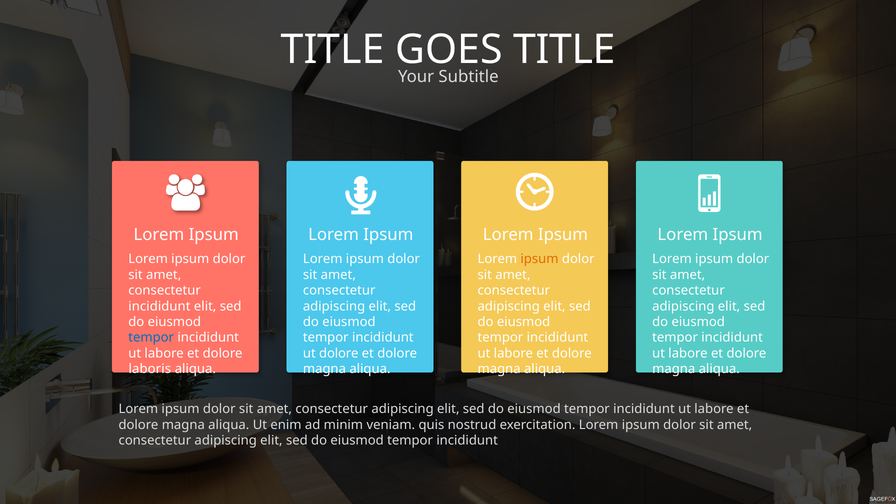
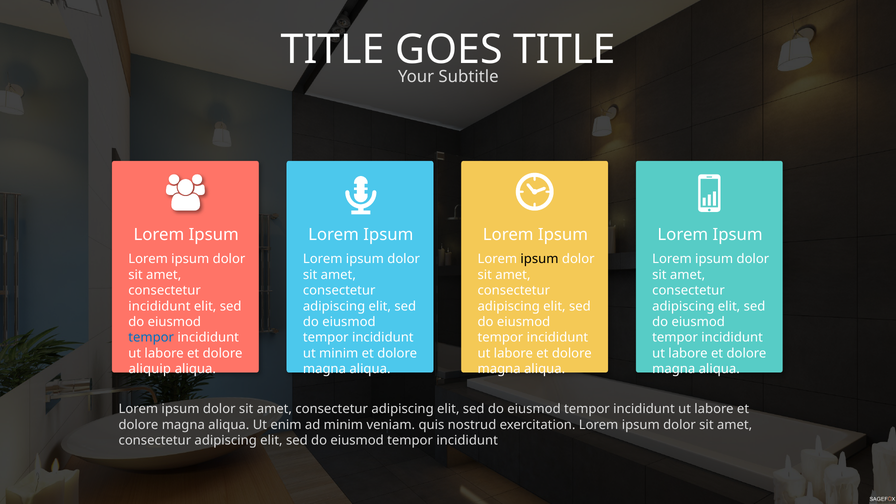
ipsum colour: orange -> black (539, 259)
ut dolore: dolore -> minim (339, 353)
laboris: laboris -> aliquip (150, 369)
